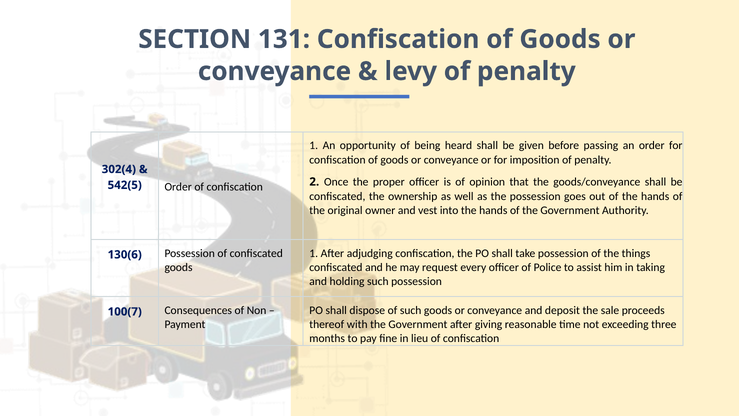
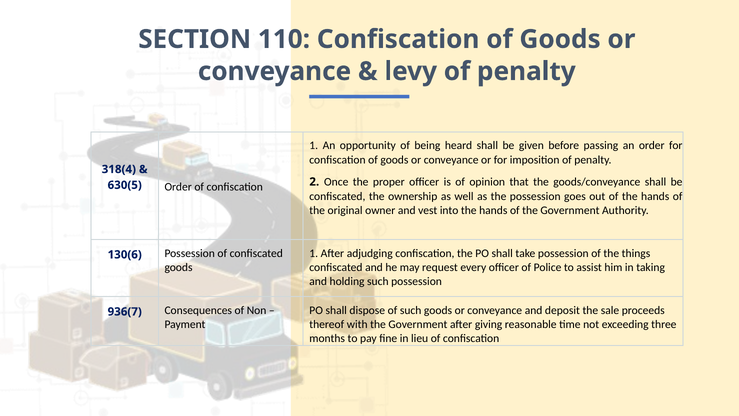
131: 131 -> 110 (284, 39)
302(4: 302(4 -> 318(4 (119, 169)
542(5: 542(5 -> 630(5 (125, 185)
100(7: 100(7 -> 936(7 (125, 311)
